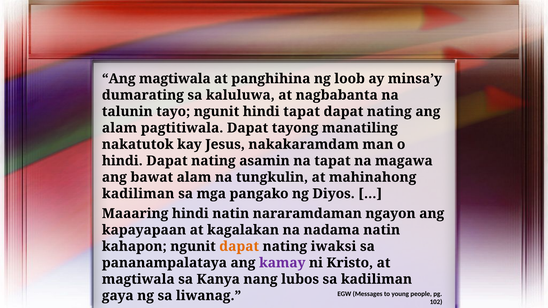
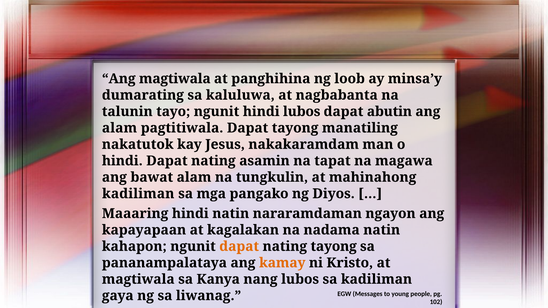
hindi tapat: tapat -> lubos (302, 112)
nating: nating -> abutin (389, 112)
nating iwaksi: iwaksi -> tayong (334, 247)
kamay colour: purple -> orange (282, 263)
